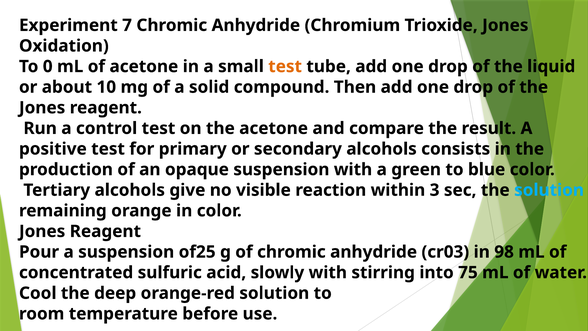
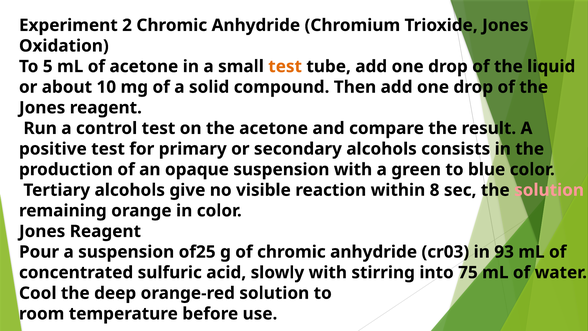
7: 7 -> 2 (127, 25)
0: 0 -> 5 (48, 66)
3: 3 -> 8 (435, 190)
solution colour: light blue -> pink (549, 190)
98: 98 -> 93 (504, 252)
